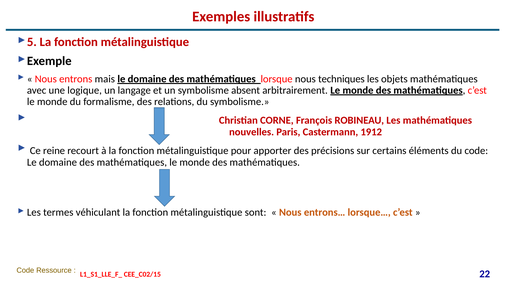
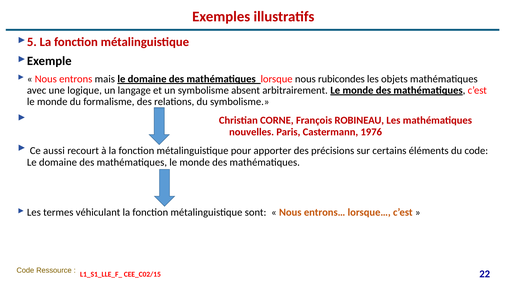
techniques: techniques -> rubicondes (341, 79)
1912: 1912 -> 1976 (371, 132)
reine: reine -> aussi (54, 151)
